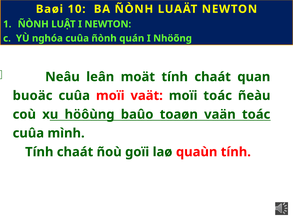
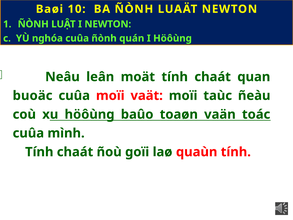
I Nhöõng: Nhöõng -> Höôùng (173, 38)
moïi toác: toác -> taùc (218, 96)
